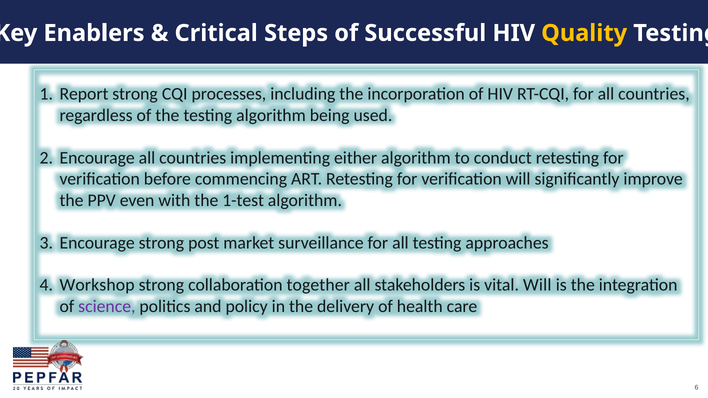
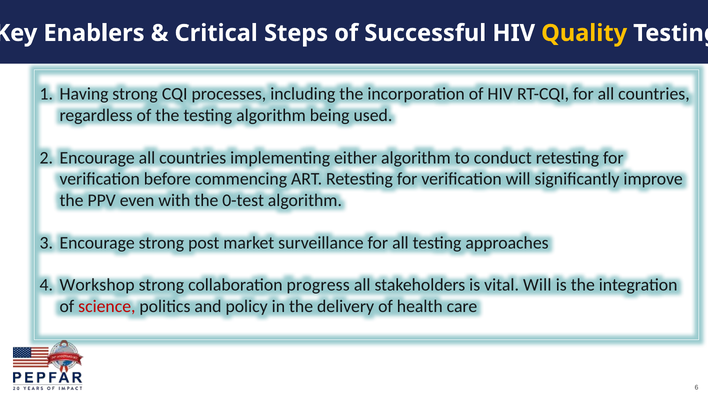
Report: Report -> Having (84, 94)
1-test: 1-test -> 0-test (243, 200)
together: together -> progress (318, 285)
science colour: purple -> red (107, 307)
